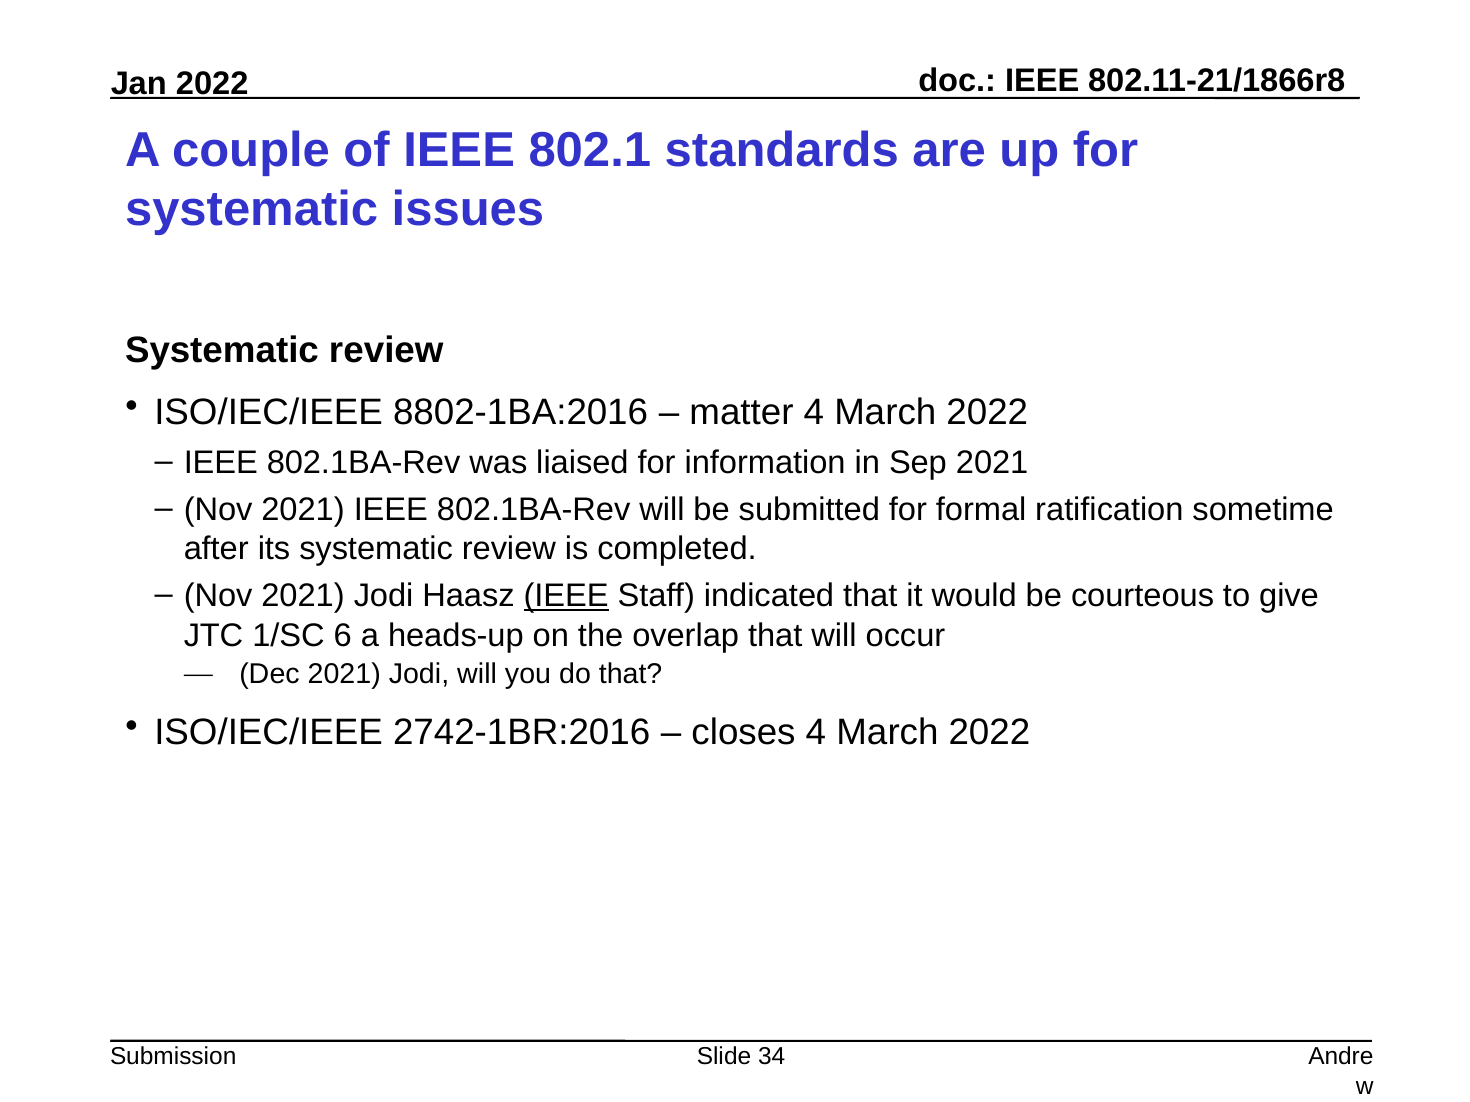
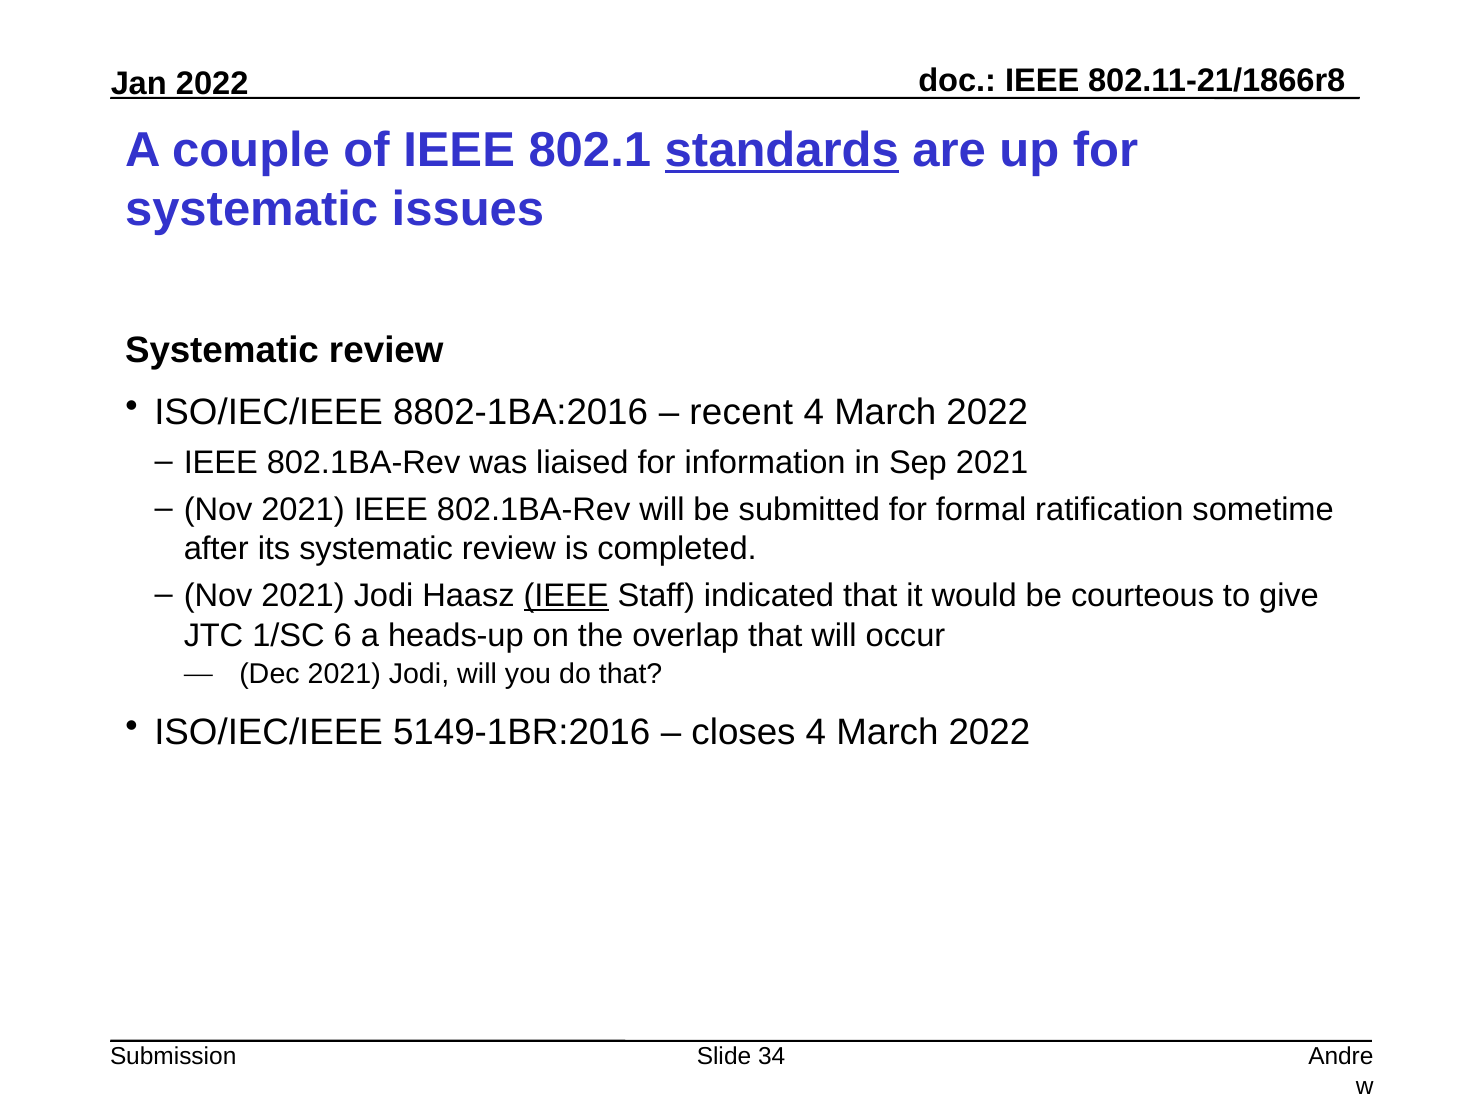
standards underline: none -> present (782, 151)
matter: matter -> recent (741, 413)
2742-1BR:2016: 2742-1BR:2016 -> 5149-1BR:2016 (522, 733)
